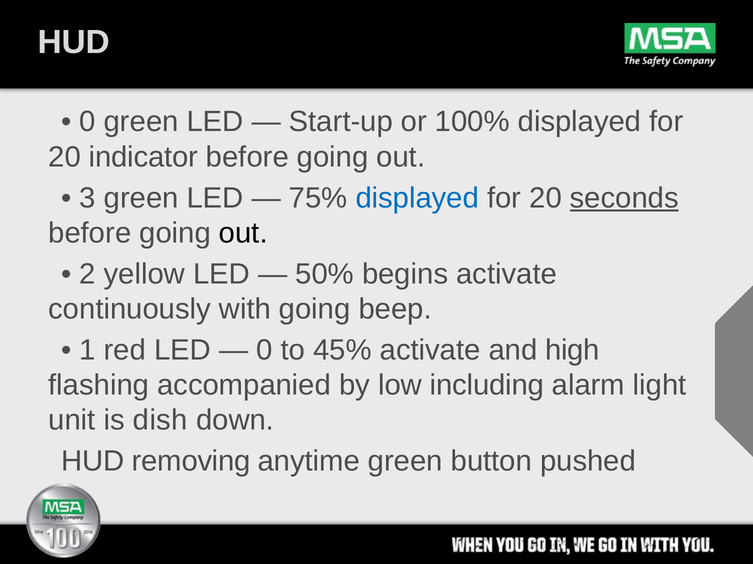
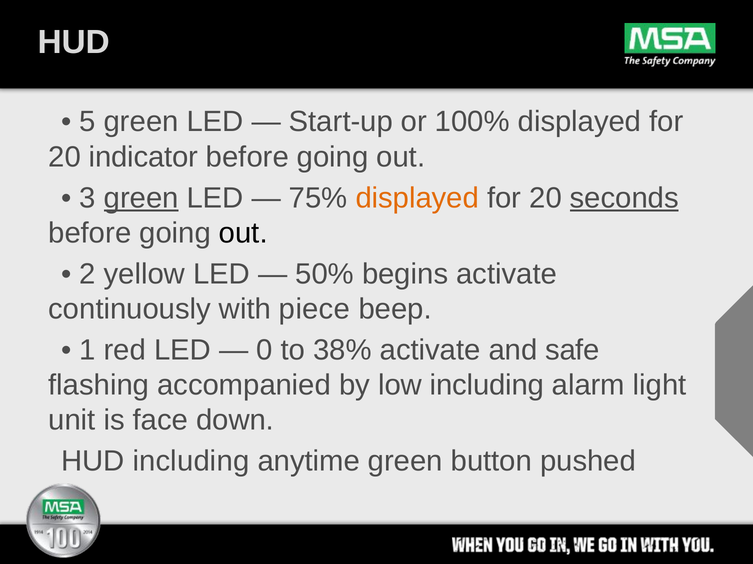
0: 0 -> 5 (88, 122)
green underline: none -> present (141, 198)
displayed colour: blue -> orange (417, 198)
with going: going -> piece (315, 309)
45%: 45% -> 38% (342, 351)
high: high -> safe (572, 351)
dish: dish -> face (160, 421)
HUD removing: removing -> including (191, 462)
